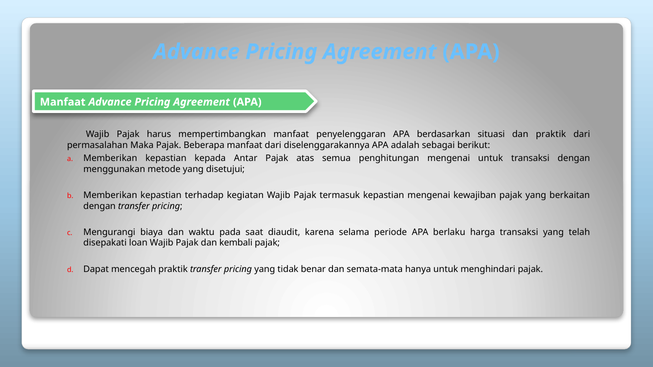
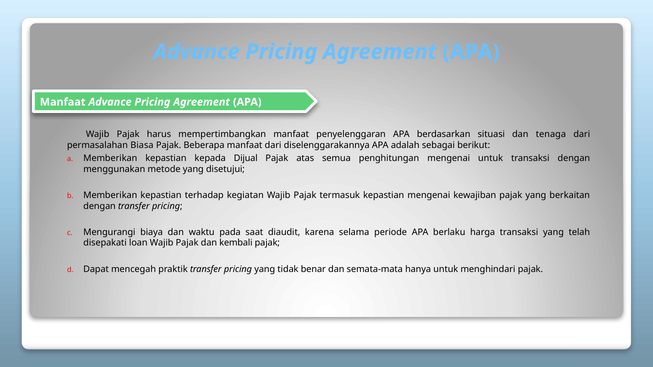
dan praktik: praktik -> tenaga (551, 134)
Maka: Maka -> Biasa (142, 145)
Antar: Antar -> Dijual (246, 158)
